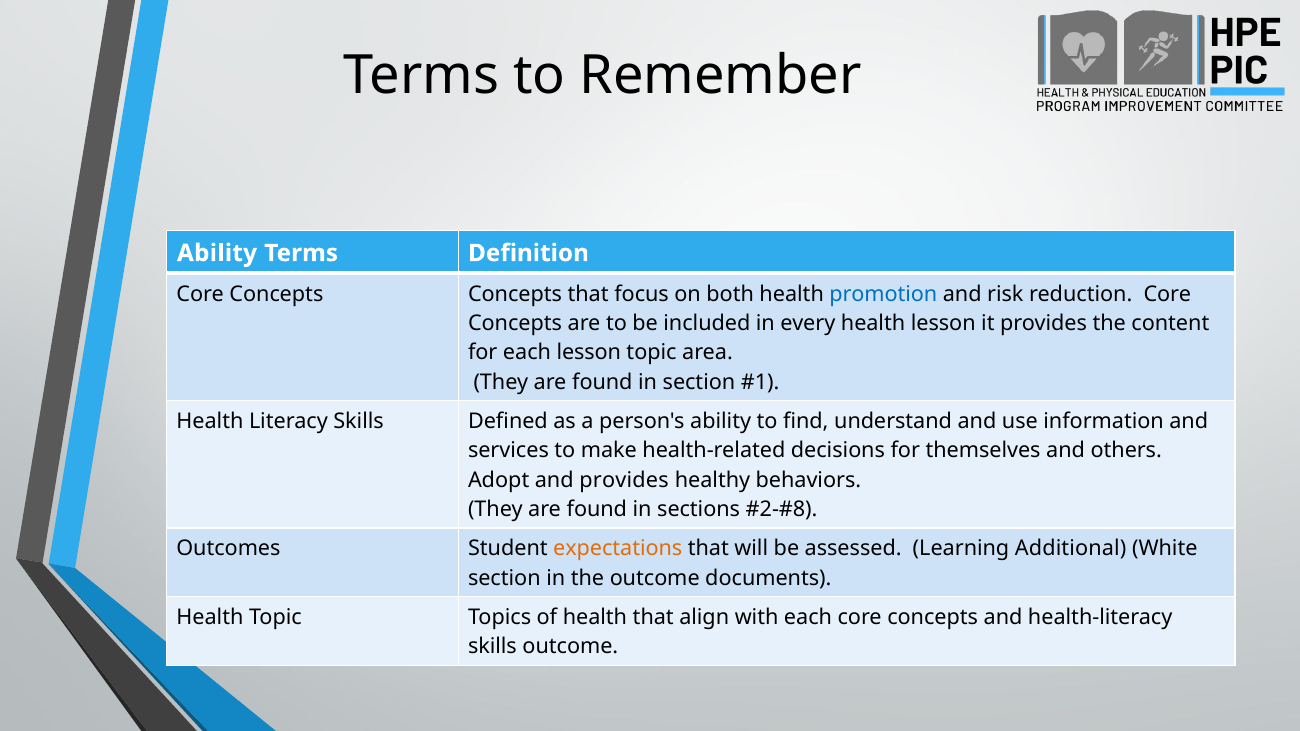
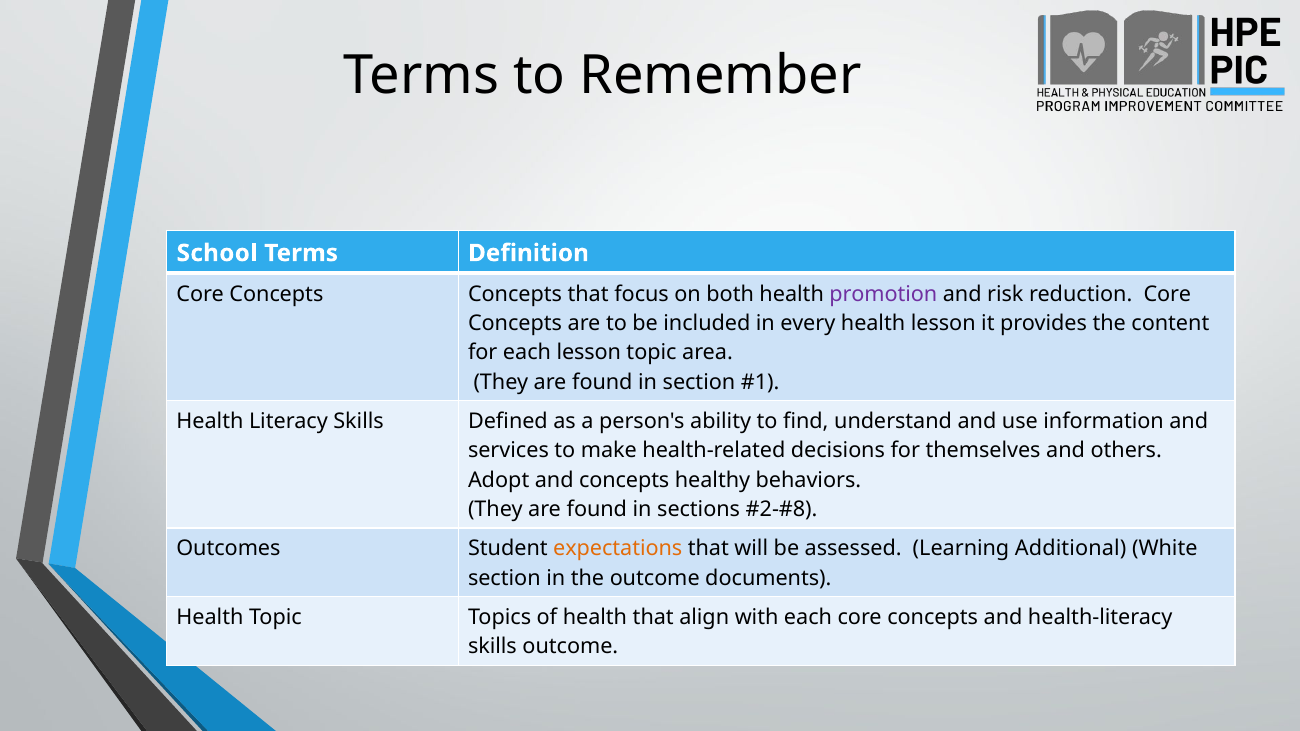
Ability: Ability -> School (217, 253)
promotion colour: blue -> purple (883, 294)
and provides: provides -> concepts (624, 480)
